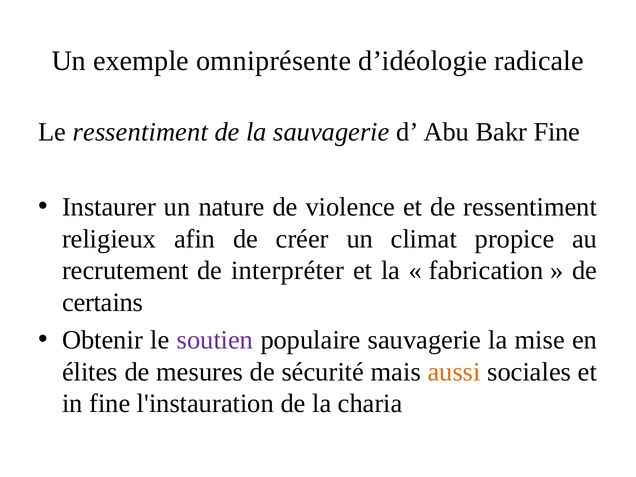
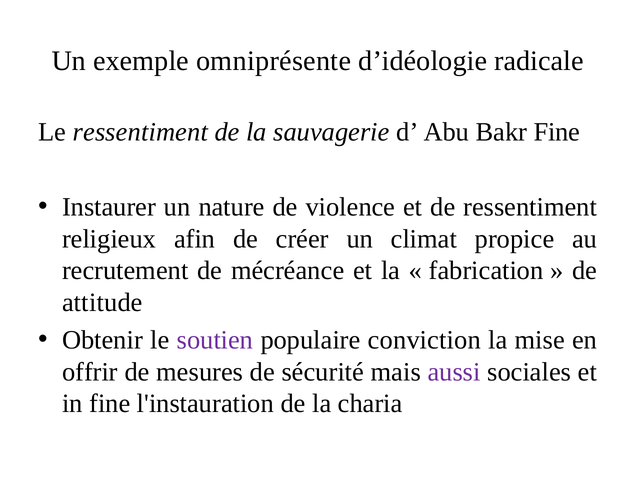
interpréter: interpréter -> mécréance (288, 271)
certains: certains -> attitude (102, 303)
populaire sauvagerie: sauvagerie -> conviction (424, 340)
élites: élites -> offrir (90, 372)
aussi colour: orange -> purple (454, 372)
